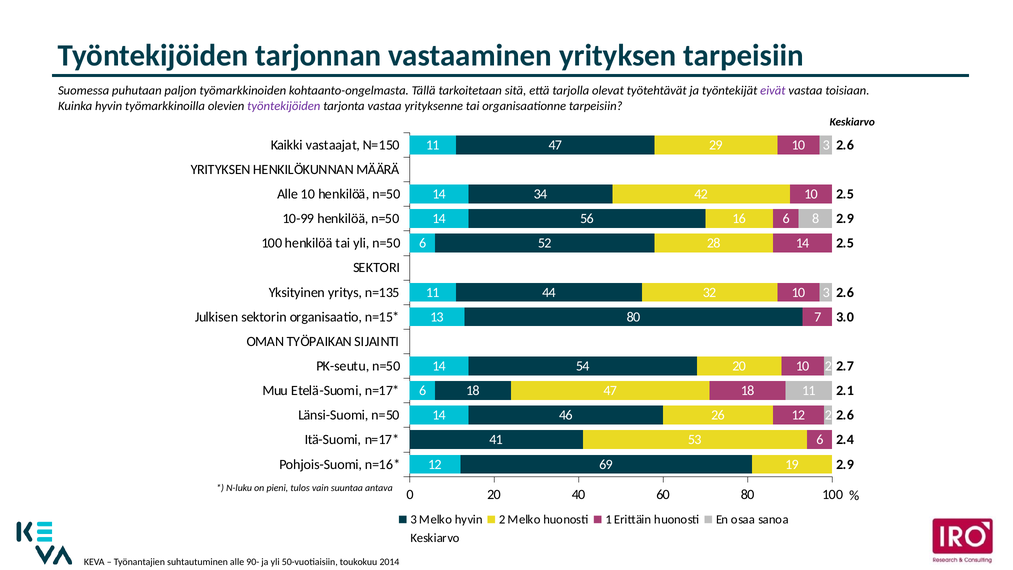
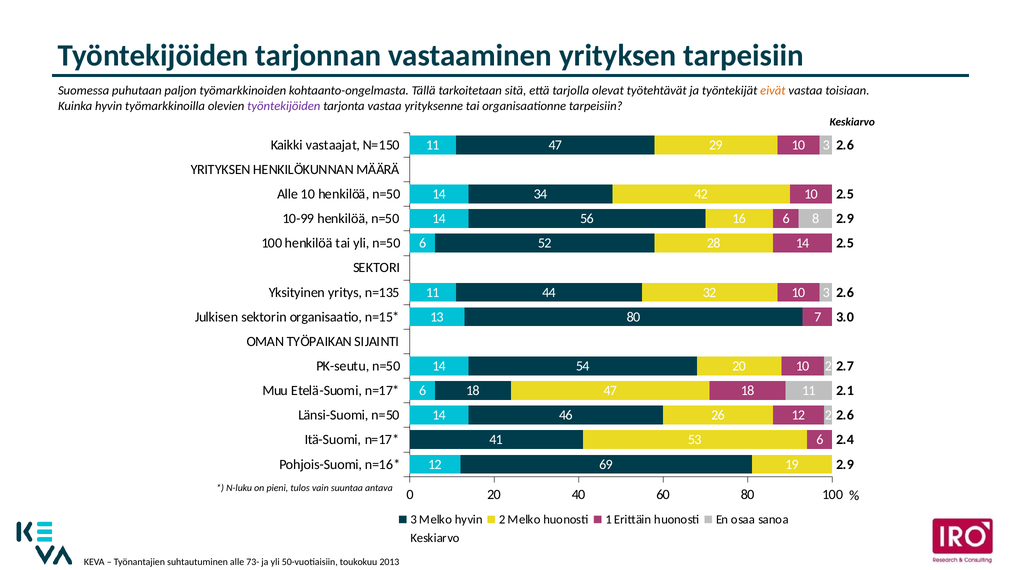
eivät colour: purple -> orange (773, 91)
90-: 90- -> 73- (253, 562)
2014: 2014 -> 2013 (389, 562)
